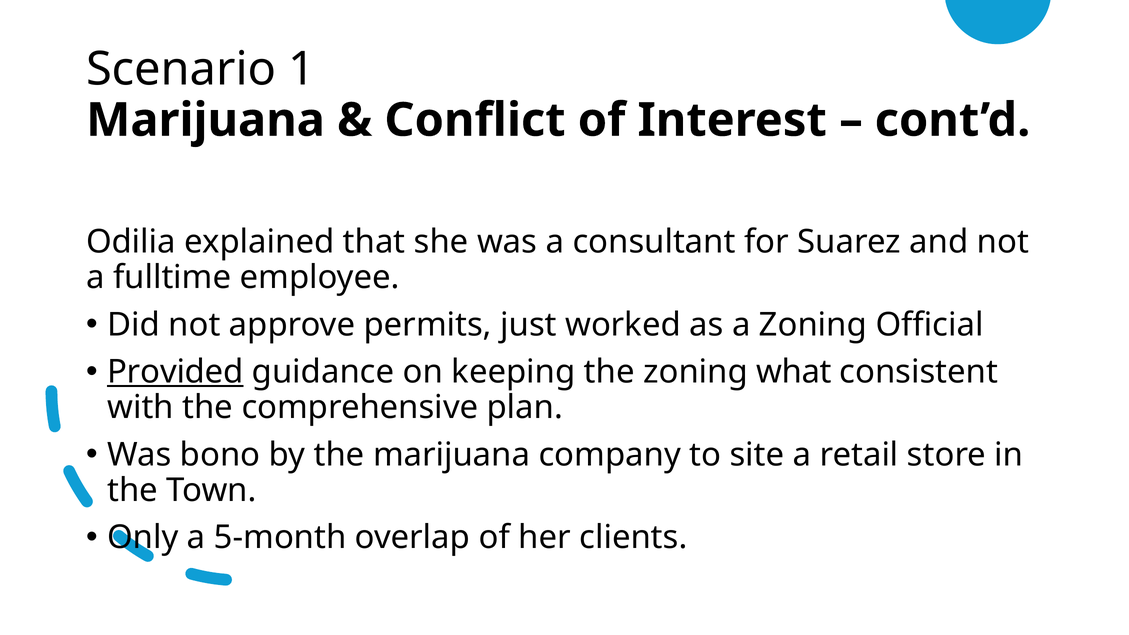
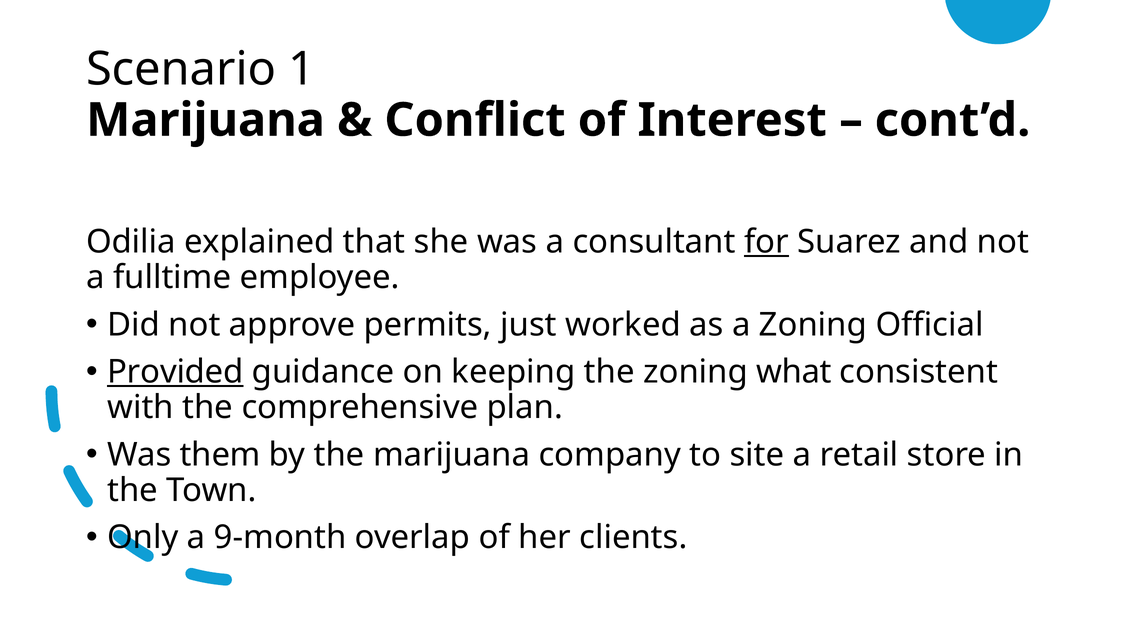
for underline: none -> present (767, 242)
bono: bono -> them (220, 455)
5-month: 5-month -> 9-month (280, 538)
